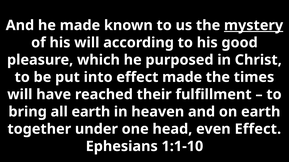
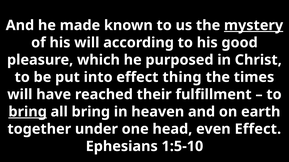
effect made: made -> thing (182, 77)
bring underline: none -> present (28, 112)
all earth: earth -> bring (91, 112)
1:1-10: 1:1-10 -> 1:5-10 (182, 147)
